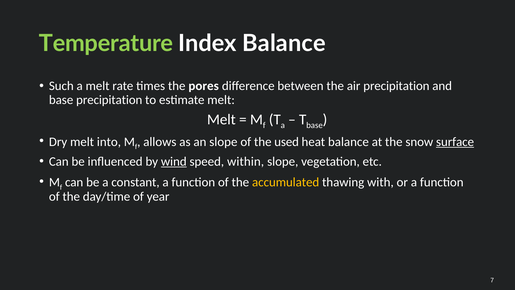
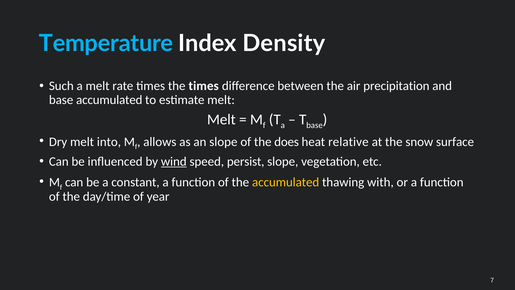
Temperature colour: light green -> light blue (106, 43)
Index Balance: Balance -> Density (284, 43)
the pores: pores -> times (204, 86)
base precipitation: precipitation -> accumulated (109, 100)
used: used -> does (287, 142)
heat balance: balance -> relative (348, 142)
surface underline: present -> none (455, 142)
within: within -> persist (246, 161)
